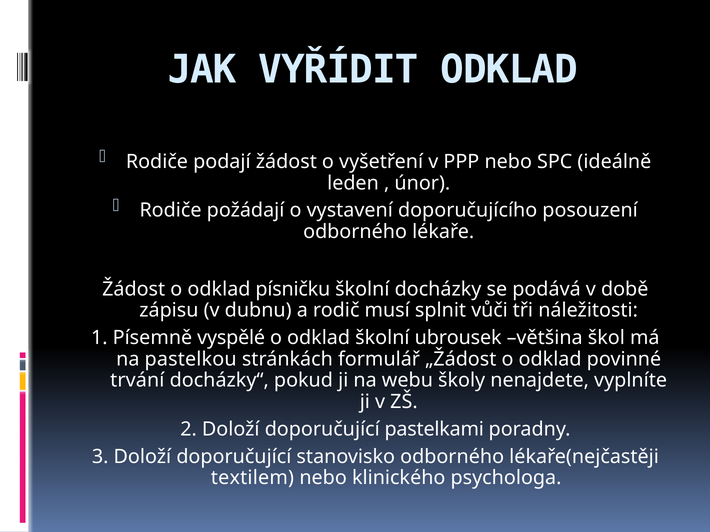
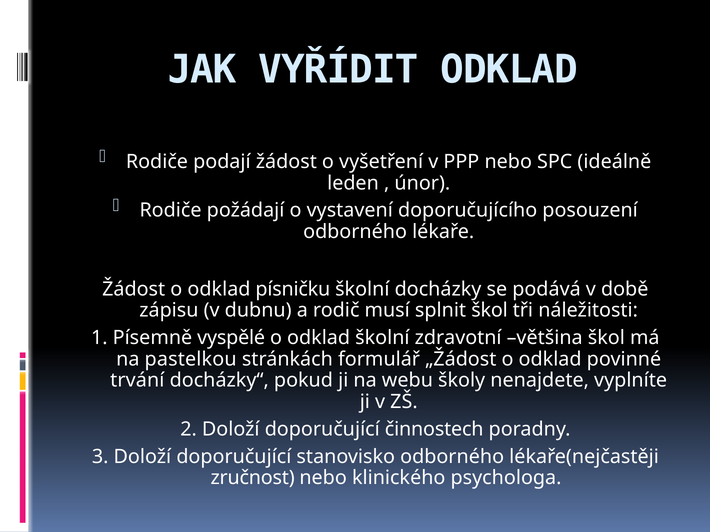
splnit vůči: vůči -> škol (490, 311)
ubrousek: ubrousek -> zdravotní (458, 338)
pastelkami: pastelkami -> činnostech (434, 430)
textilem: textilem -> zručnost (253, 478)
